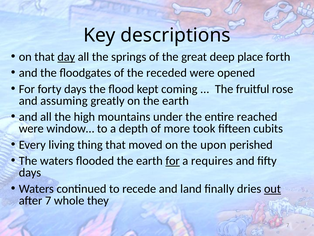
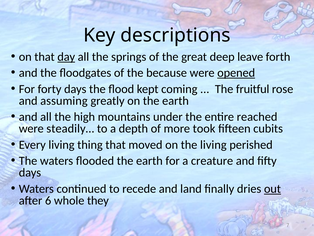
place: place -> leave (250, 57)
receded: receded -> because (167, 73)
opened underline: none -> present (236, 73)
window…: window… -> steadily… (70, 128)
the upon: upon -> living (213, 144)
for underline: present -> none (173, 161)
requires: requires -> creature (212, 161)
after 7: 7 -> 6 (48, 200)
